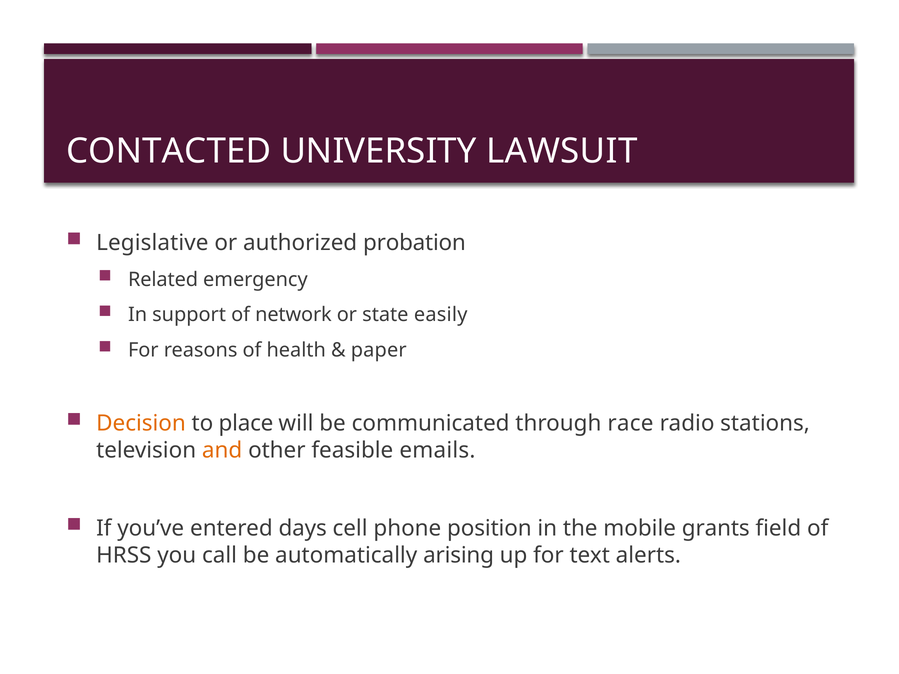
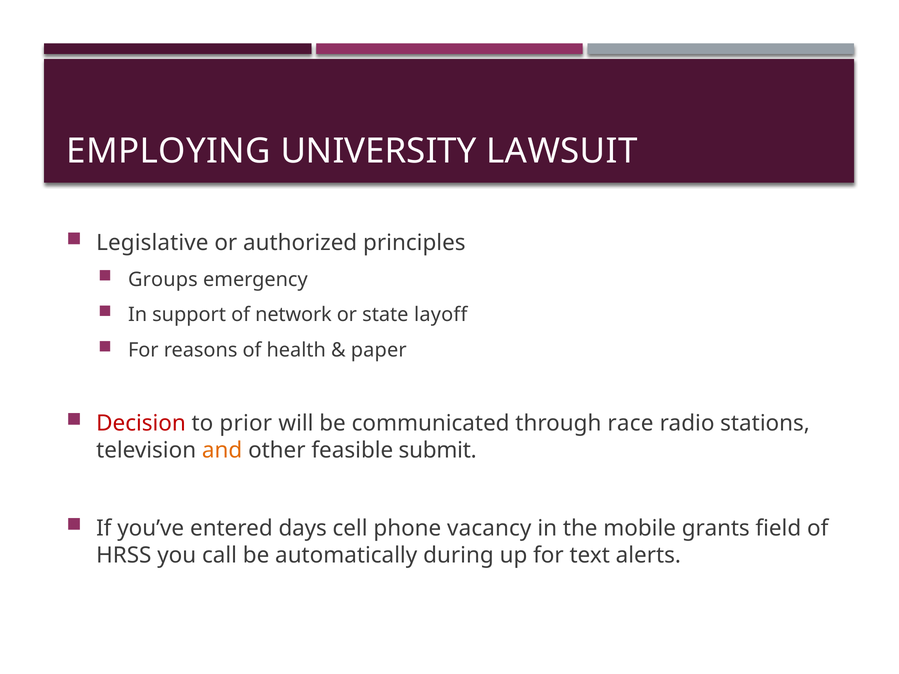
CONTACTED: CONTACTED -> EMPLOYING (169, 151)
probation: probation -> principles (414, 243)
Related: Related -> Groups (163, 280)
easily: easily -> layoff (441, 315)
Decision colour: orange -> red (141, 424)
place: place -> prior (246, 424)
emails: emails -> submit (438, 451)
position: position -> vacancy (489, 528)
arising: arising -> during (458, 555)
